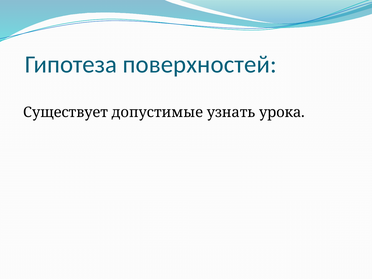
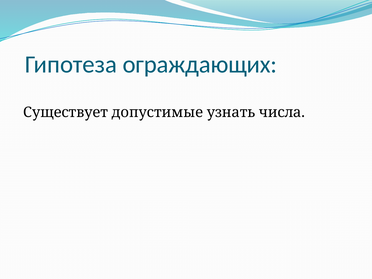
поверхностей: поверхностей -> ограждающих (200, 64)
урока: урока -> числа (282, 112)
